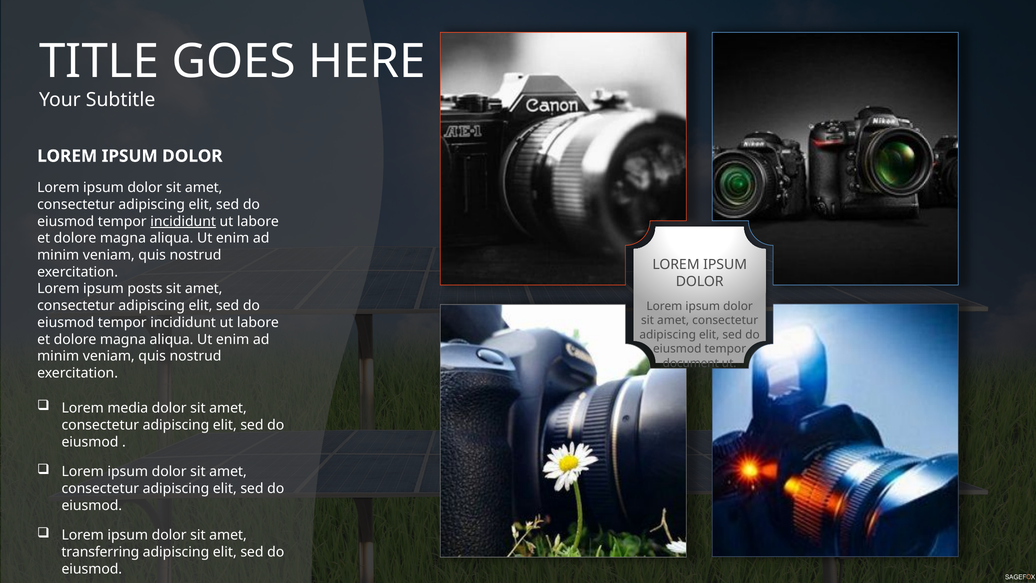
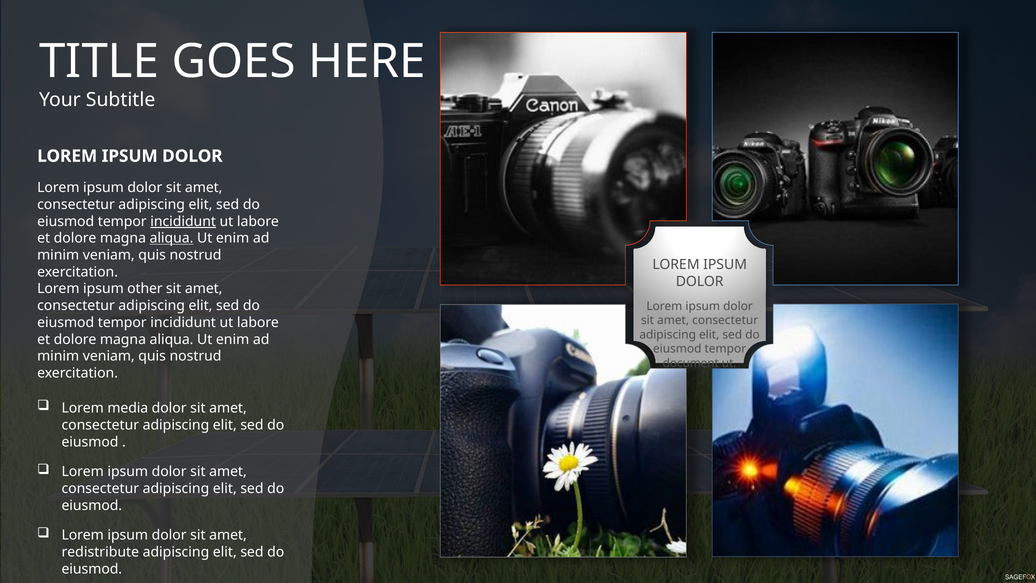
aliqua underline: none -> present (171, 238)
posts: posts -> other (145, 289)
transferring: transferring -> redistribute (100, 552)
